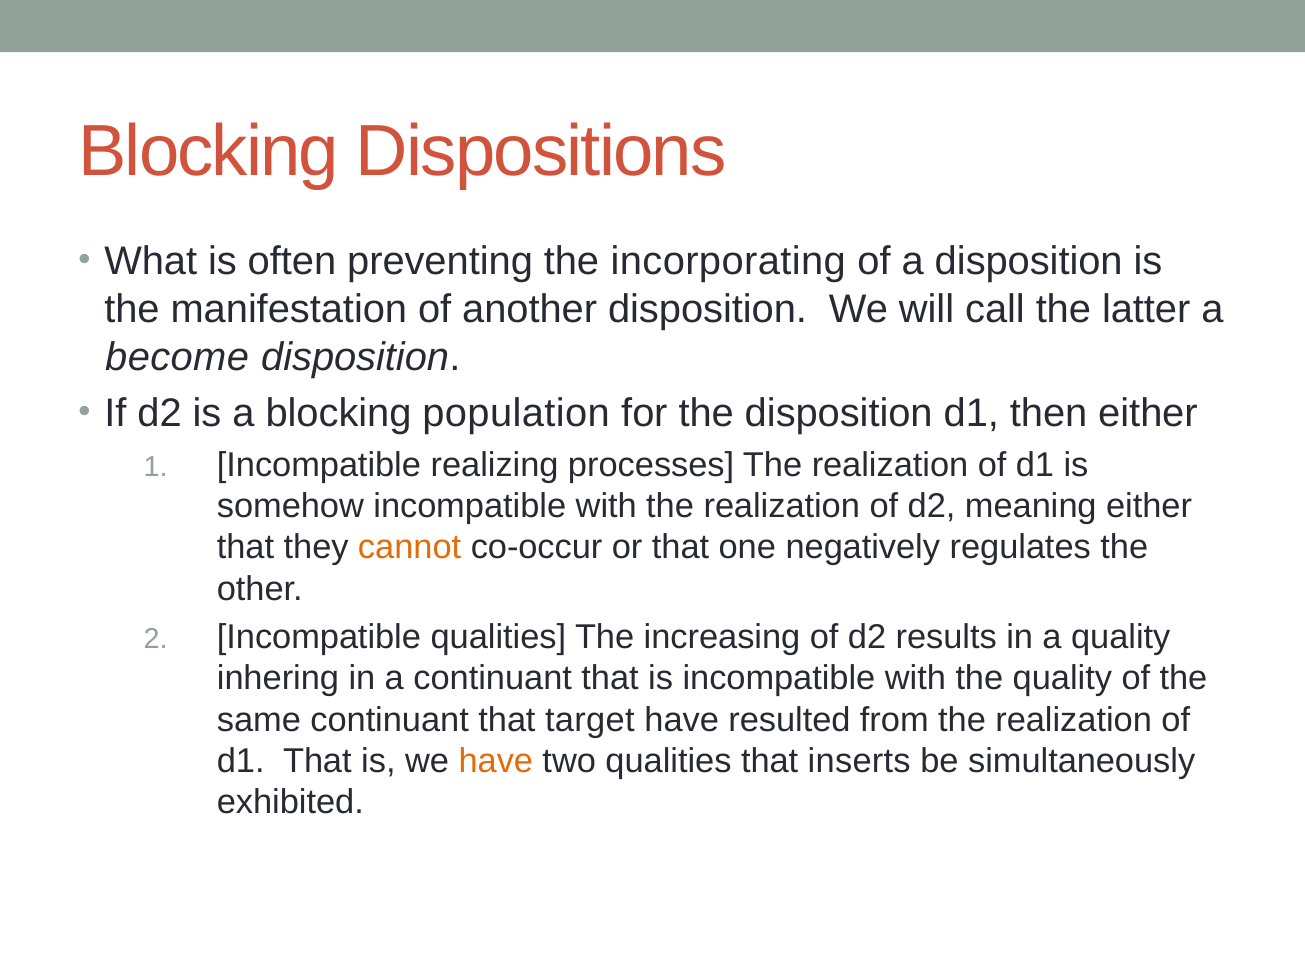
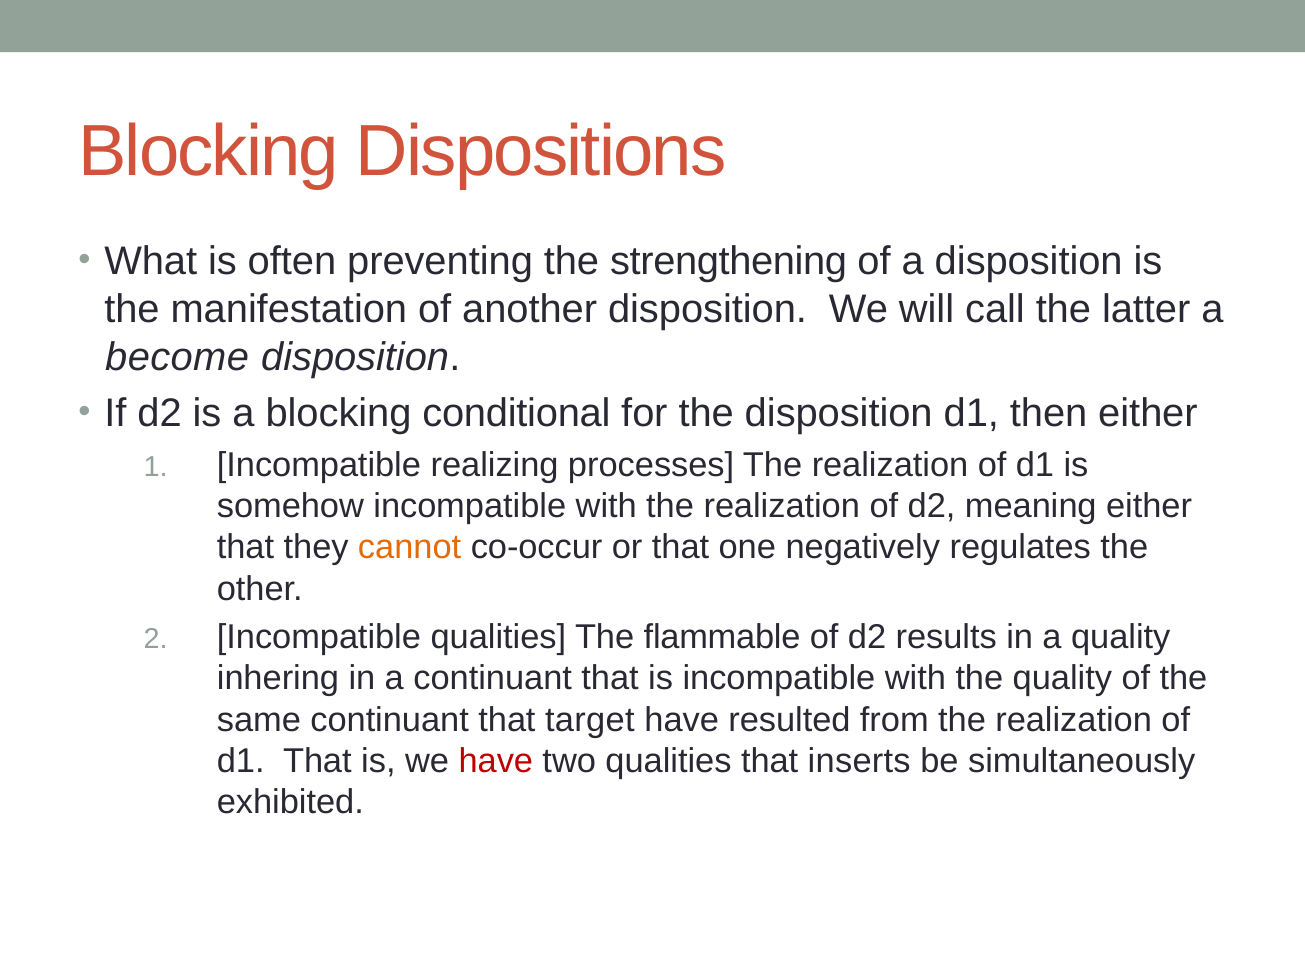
incorporating: incorporating -> strengthening (729, 262)
population: population -> conditional (516, 414)
increasing: increasing -> flammable (722, 638)
have colour: orange -> red (496, 762)
